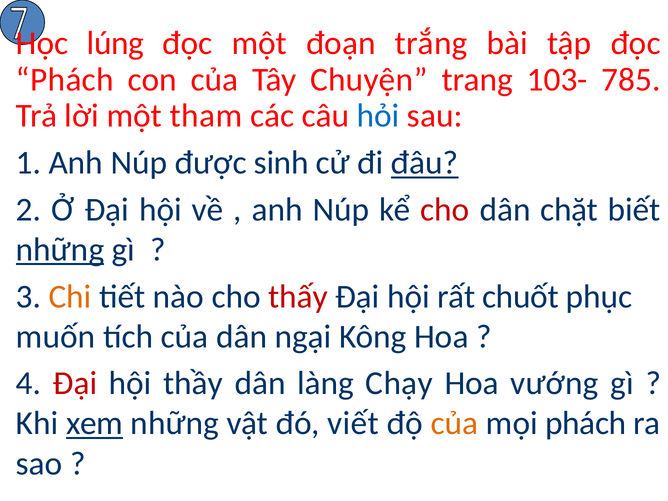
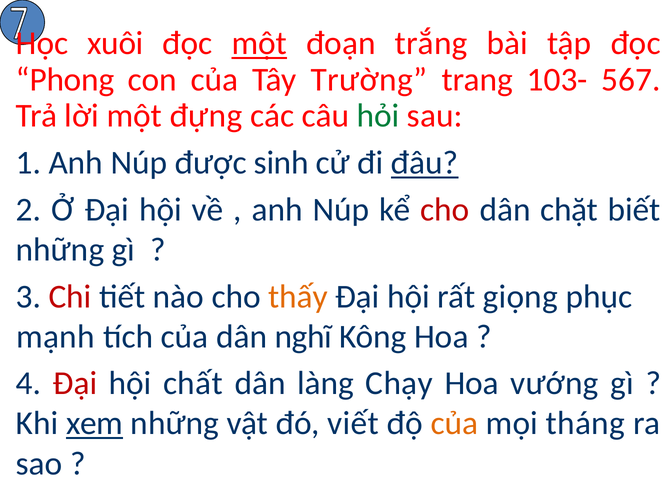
lúng: lúng -> xuôi (115, 43)
một underline: none -> present (259, 43)
Phách: Phách -> Phong (65, 80)
Chuyện: Chuyện -> Trường (369, 80)
785: 785 -> 567 (631, 80)
tham: tham -> đựng (206, 116)
hỏi colour: blue -> green (378, 116)
những underline: present -> none (60, 250)
Chi colour: orange -> red (70, 297)
thấy colour: red -> orange (298, 297)
chuốt: chuốt -> giọng (520, 297)
muốn: muốn -> mạnh (56, 337)
ngại: ngại -> nghĩ (303, 337)
thầy: thầy -> chất (193, 383)
mọi phách: phách -> tháng (585, 423)
